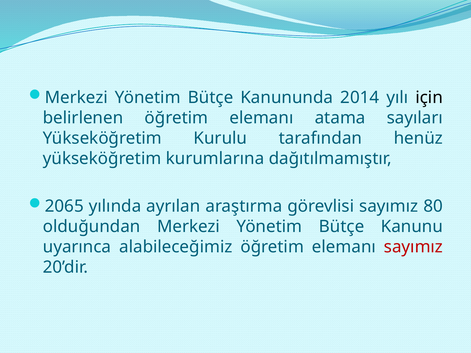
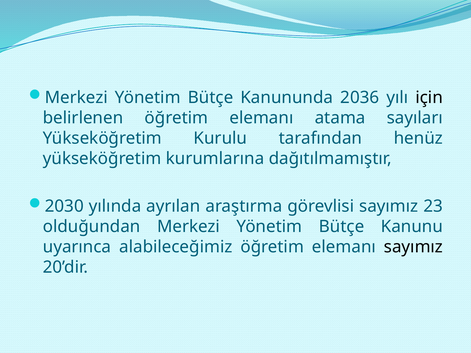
2014: 2014 -> 2036 (360, 98)
2065: 2065 -> 2030 (64, 206)
80: 80 -> 23 (433, 206)
sayımız colour: red -> black (413, 247)
